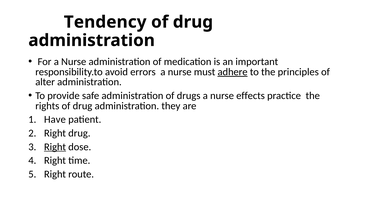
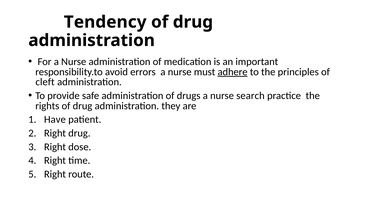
alter: alter -> cleft (45, 82)
effects: effects -> search (250, 96)
Right underline: present -> none (55, 147)
